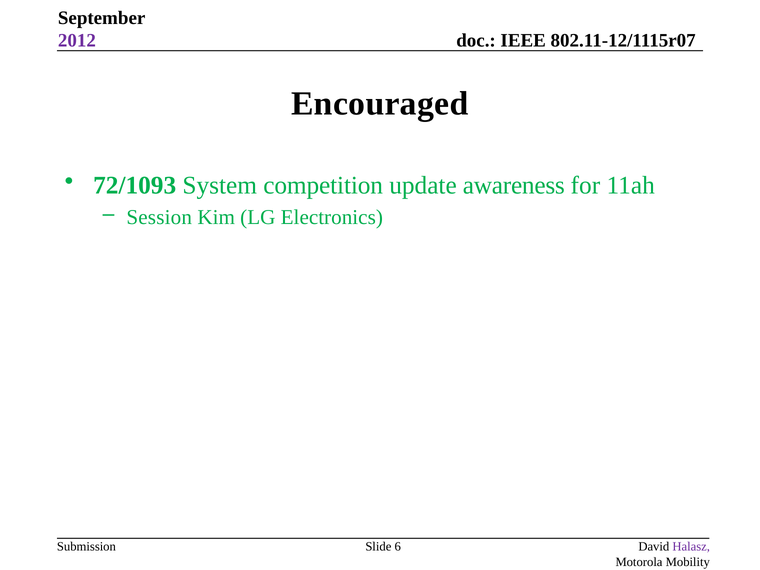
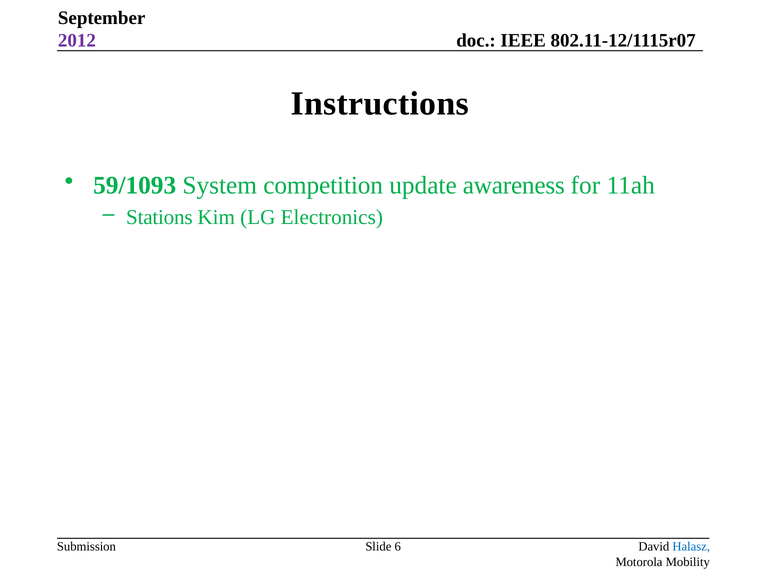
Encouraged: Encouraged -> Instructions (380, 104)
72/1093: 72/1093 -> 59/1093 (135, 185)
Session: Session -> Stations (159, 217)
Halasz colour: purple -> blue (691, 547)
